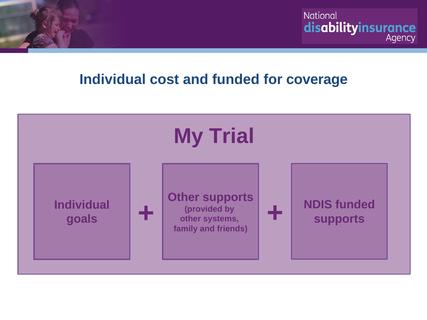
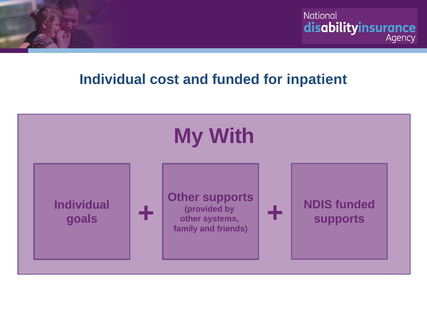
coverage: coverage -> inpatient (317, 79)
Trial: Trial -> With (232, 136)
